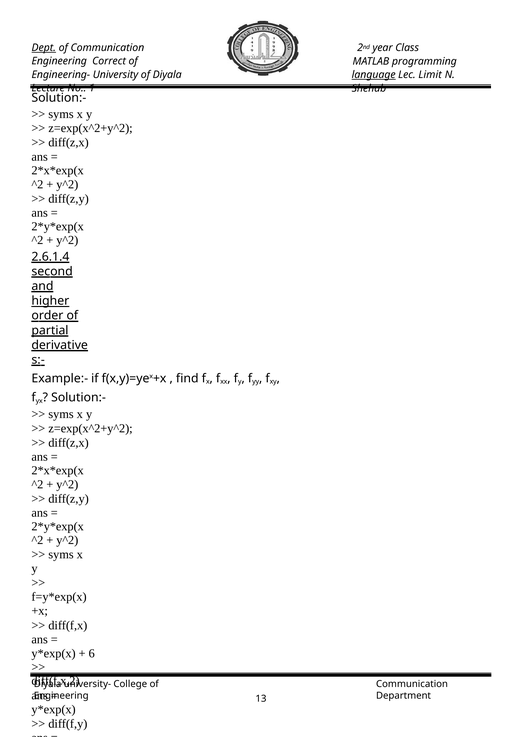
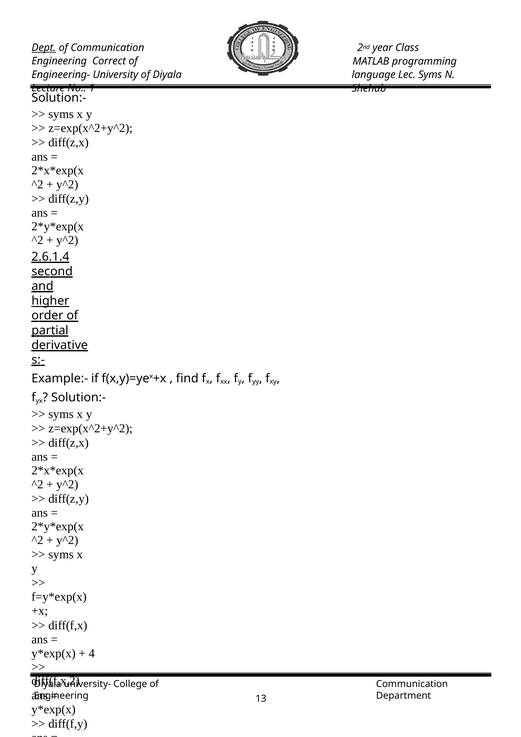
language underline: present -> none (374, 75)
Lec Limit: Limit -> Syms (430, 75)
6: 6 -> 4 (92, 654)
